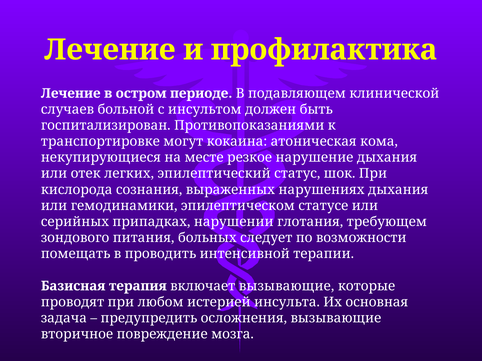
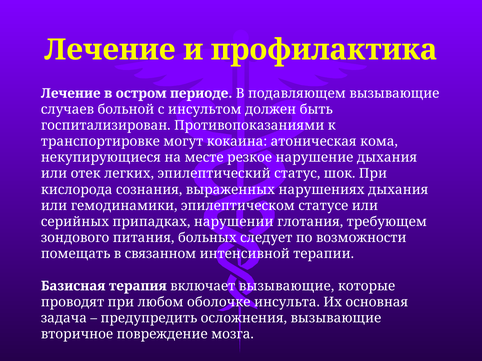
подавляющем клинической: клинической -> вызывающие (394, 93)
проводить: проводить -> связанном (160, 254)
истерией: истерией -> оболочке (219, 302)
